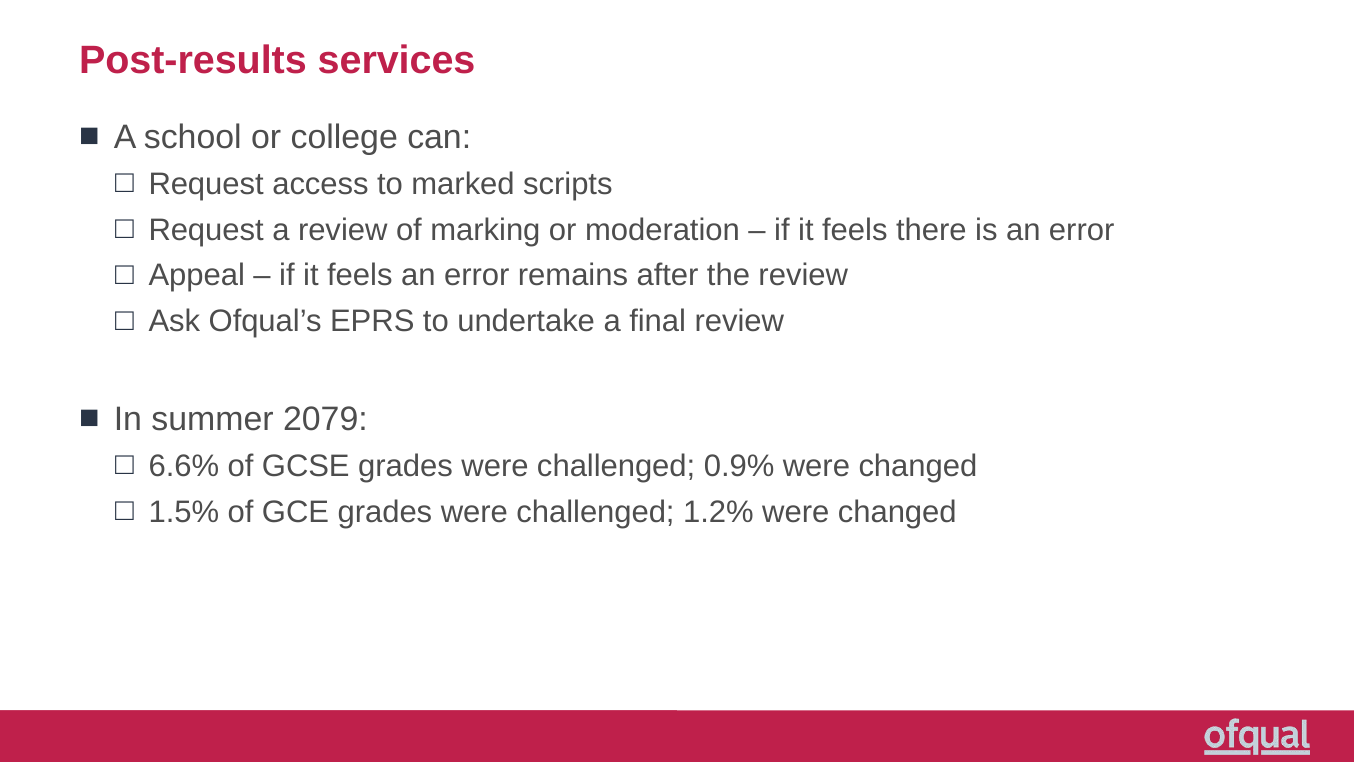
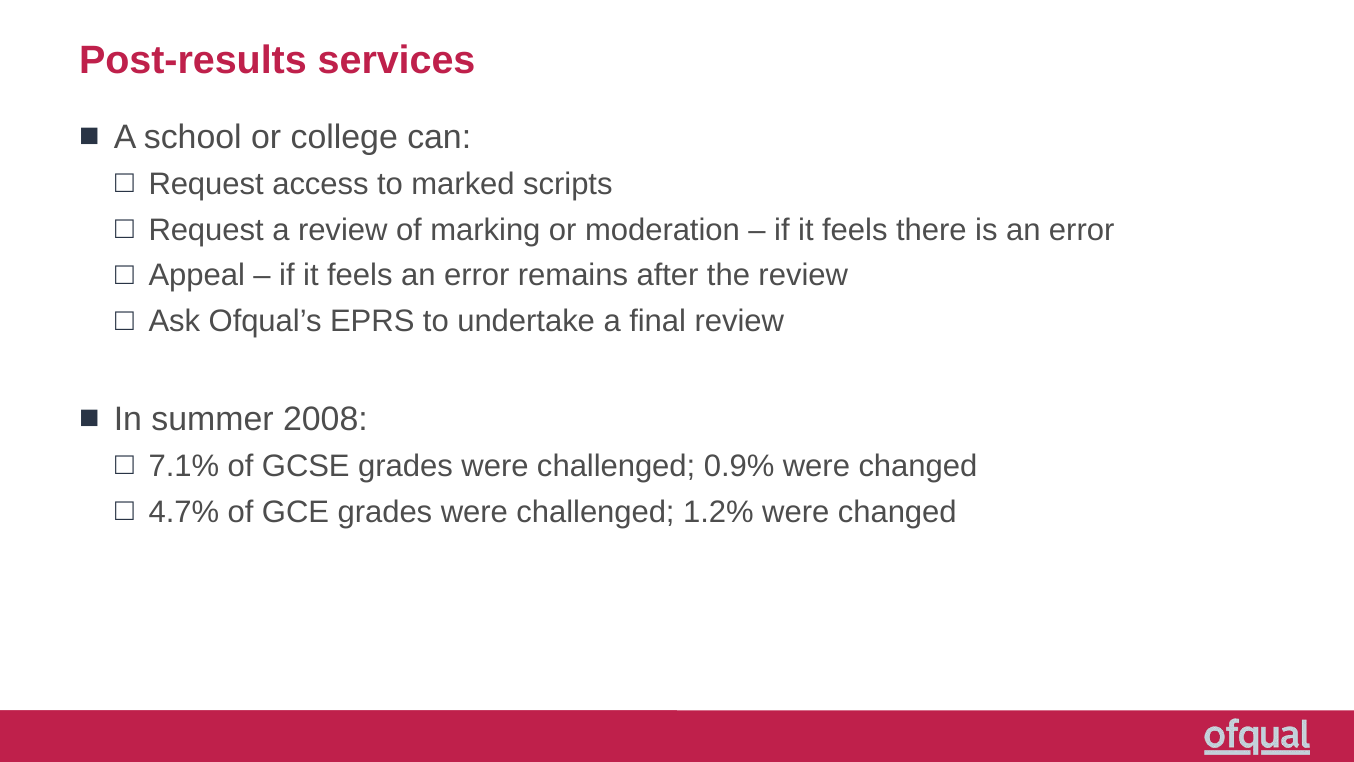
2079: 2079 -> 2008 (325, 419)
6.6%: 6.6% -> 7.1% (184, 466)
1.5%: 1.5% -> 4.7% (184, 512)
